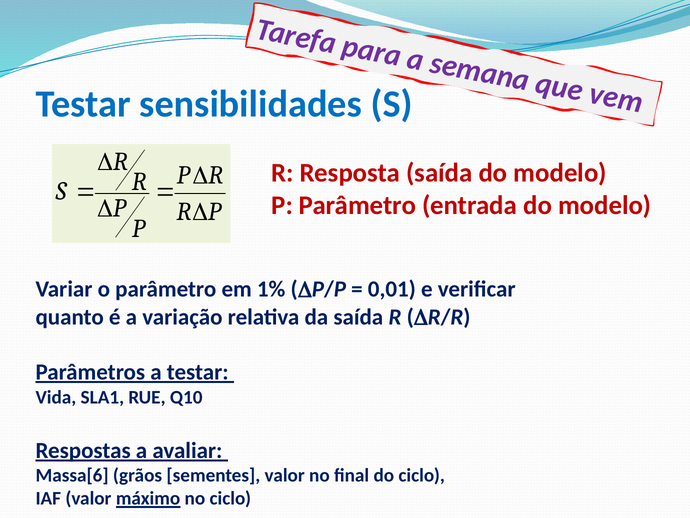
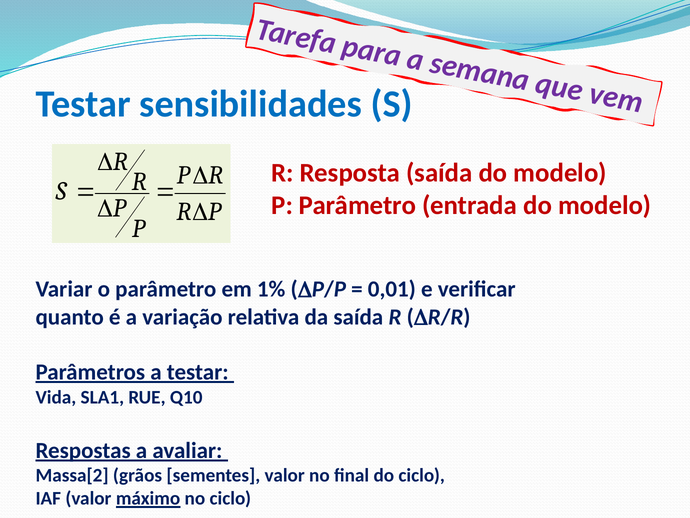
Massa[6: Massa[6 -> Massa[2 (72, 475)
